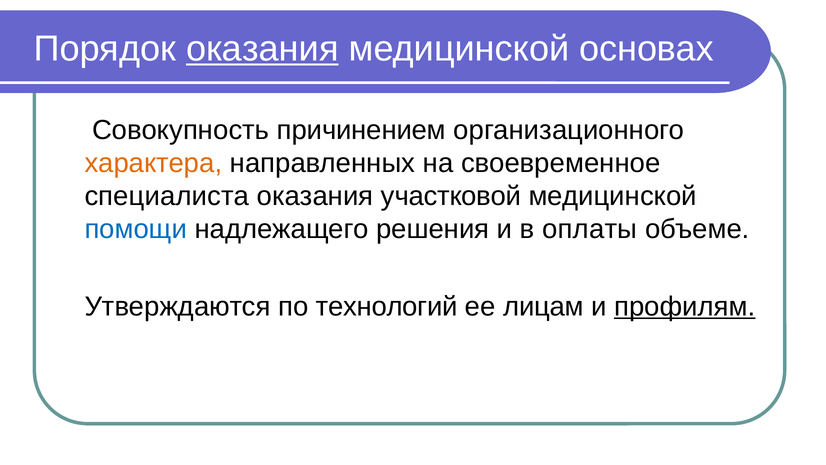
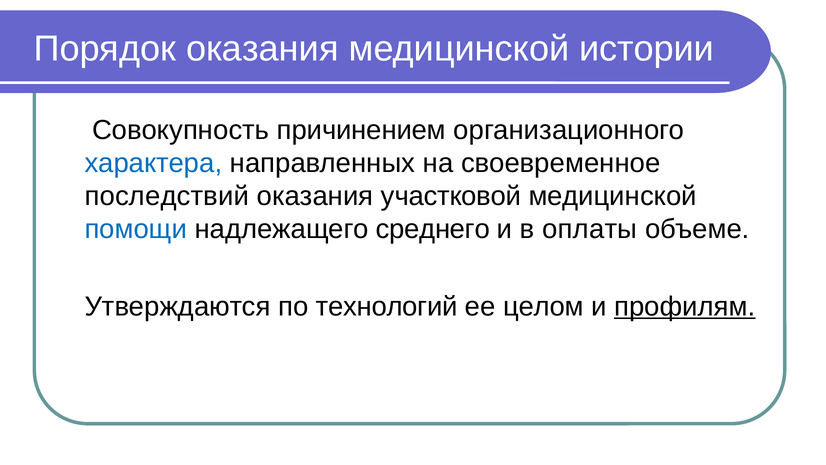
оказания underline: present -> none (262, 49)
основах: основах -> истории (647, 49)
характера colour: orange -> blue (153, 163)
специалиста: специалиста -> последствий (167, 196)
решения: решения -> среднего (433, 229)
лицам: лицам -> целом (543, 306)
